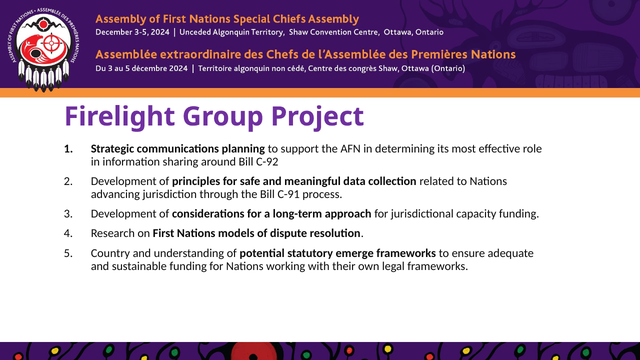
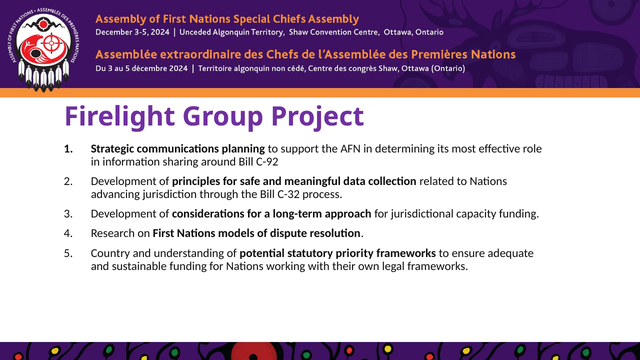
C-91: C-91 -> C-32 (289, 194)
emerge: emerge -> priority (355, 253)
